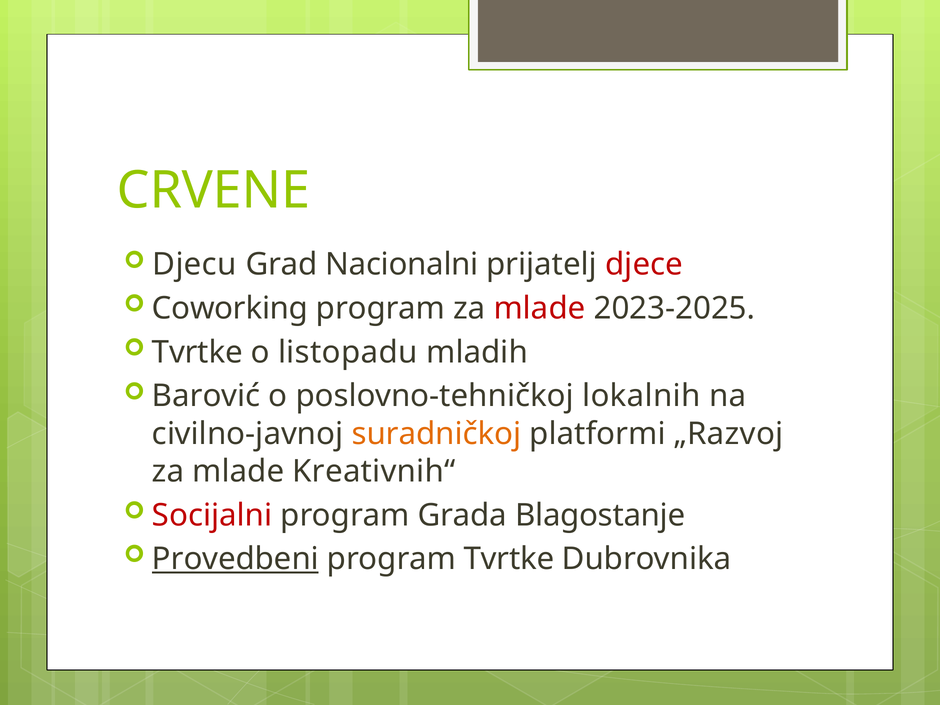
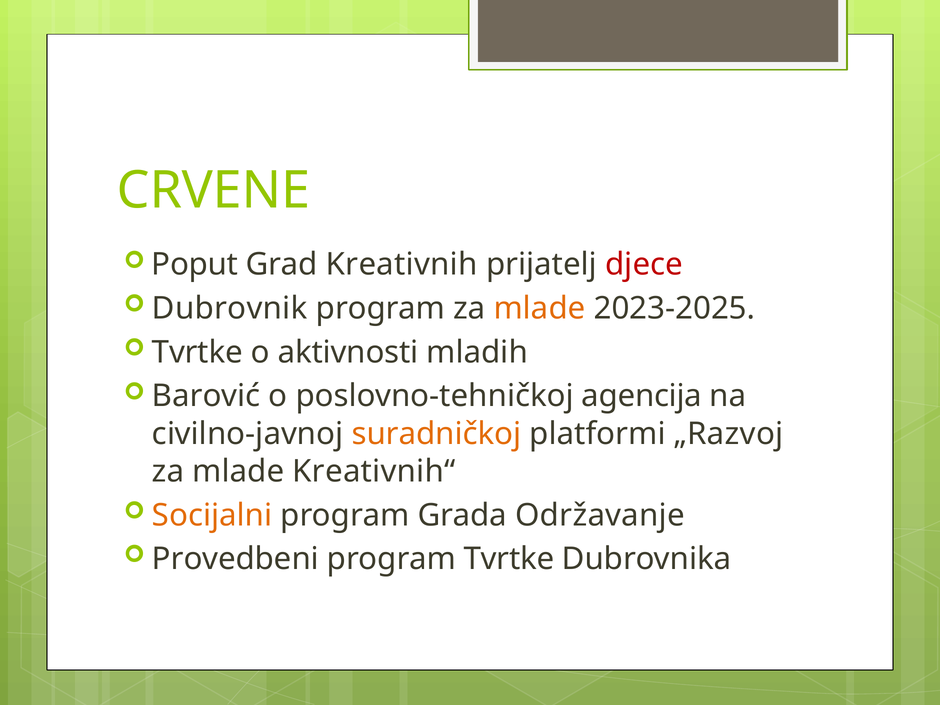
Djecu: Djecu -> Poput (195, 265)
Nacionalni: Nacionalni -> Kreativnih (402, 265)
Coworking: Coworking -> Dubrovnik (230, 308)
mlade colour: red -> orange (540, 308)
listopadu: listopadu -> aktivnosti (348, 352)
lokalnih: lokalnih -> agencija (642, 396)
Socijalni colour: red -> orange (212, 515)
Blagostanje: Blagostanje -> Održavanje (600, 515)
Provedbeni underline: present -> none (235, 559)
